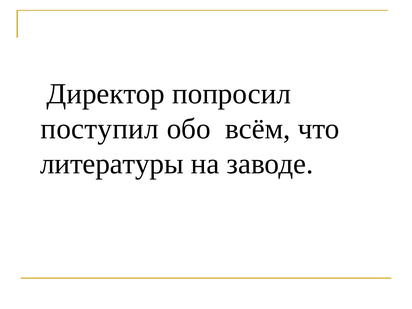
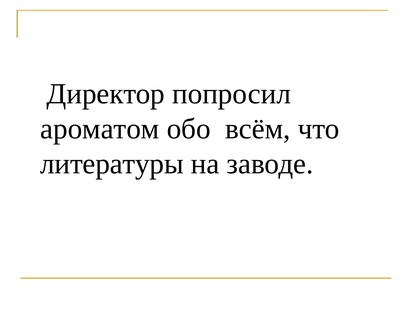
поступил: поступил -> ароматом (100, 129)
